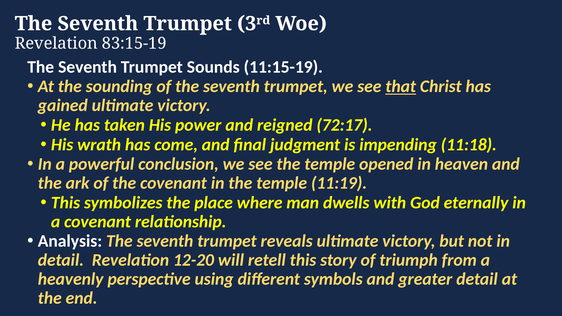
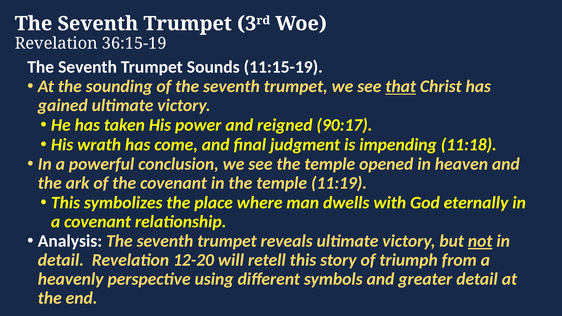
83:15-19: 83:15-19 -> 36:15-19 (134, 43)
72:17: 72:17 -> 90:17 (344, 125)
not underline: none -> present (480, 241)
